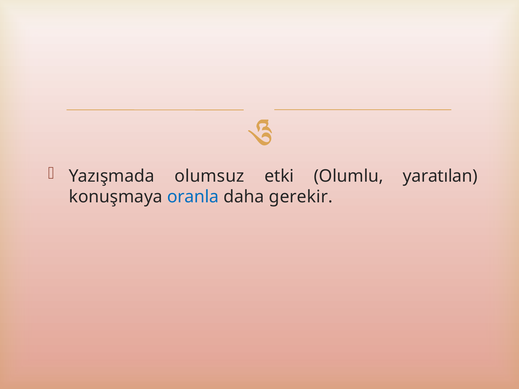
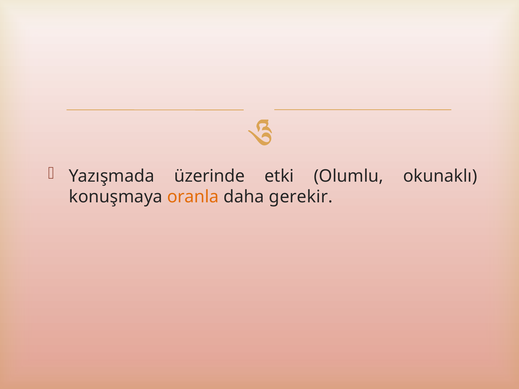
olumsuz: olumsuz -> üzerinde (210, 176)
yaratılan: yaratılan -> okunaklı (440, 176)
oranla colour: blue -> orange (193, 197)
